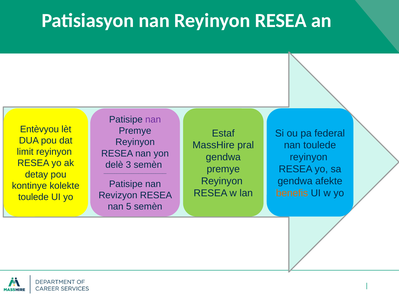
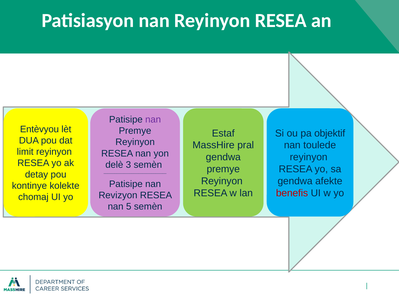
federal: federal -> objektif (330, 133)
benefis colour: orange -> red (292, 193)
toulede: toulede -> chomaj (33, 197)
